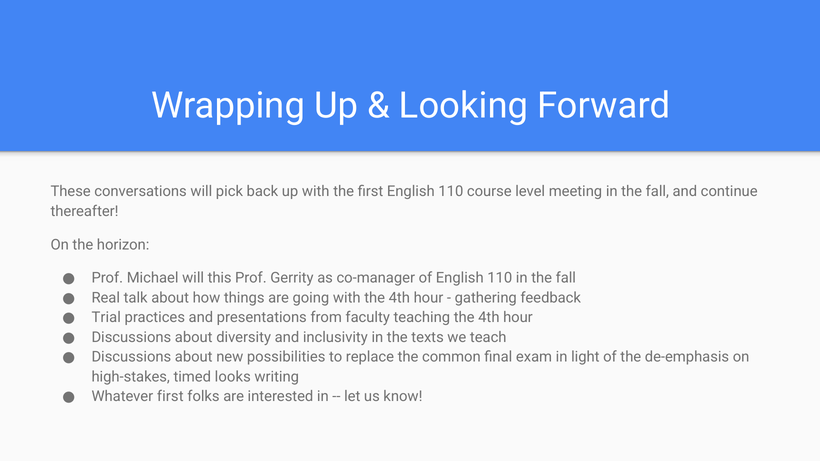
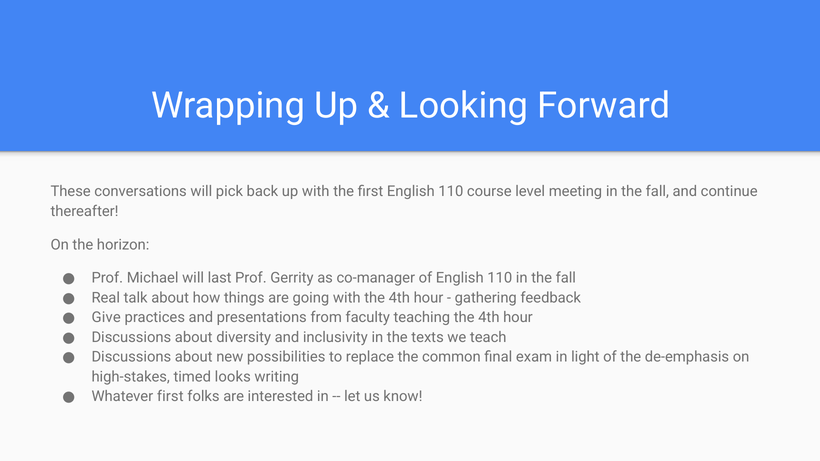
this: this -> last (220, 278)
Trial: Trial -> Give (106, 318)
